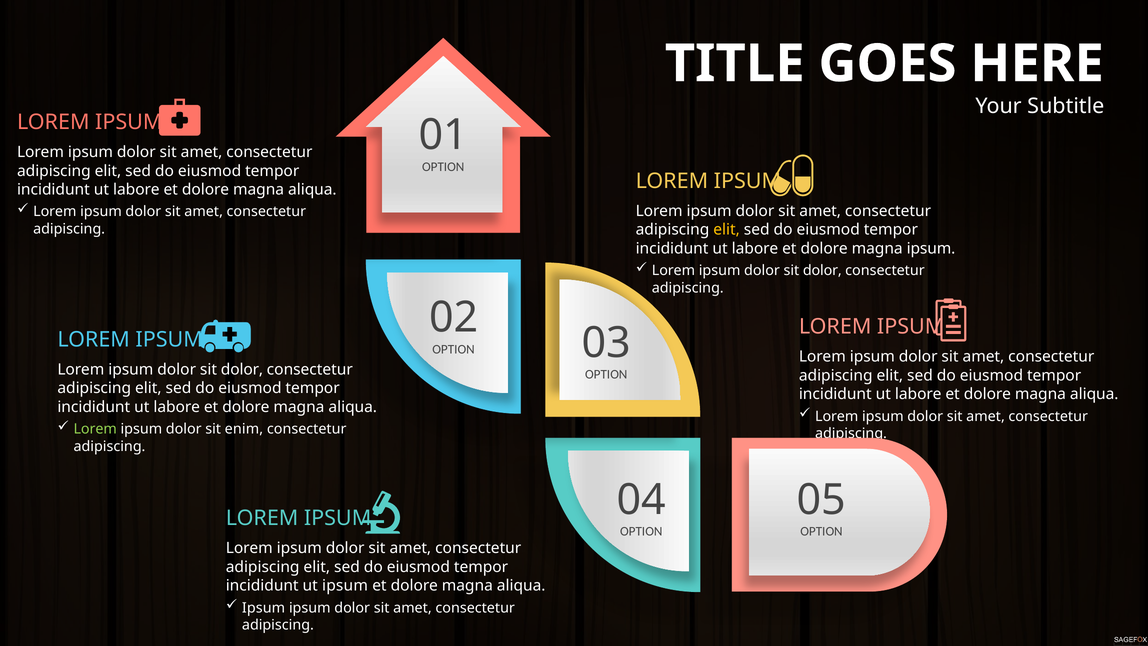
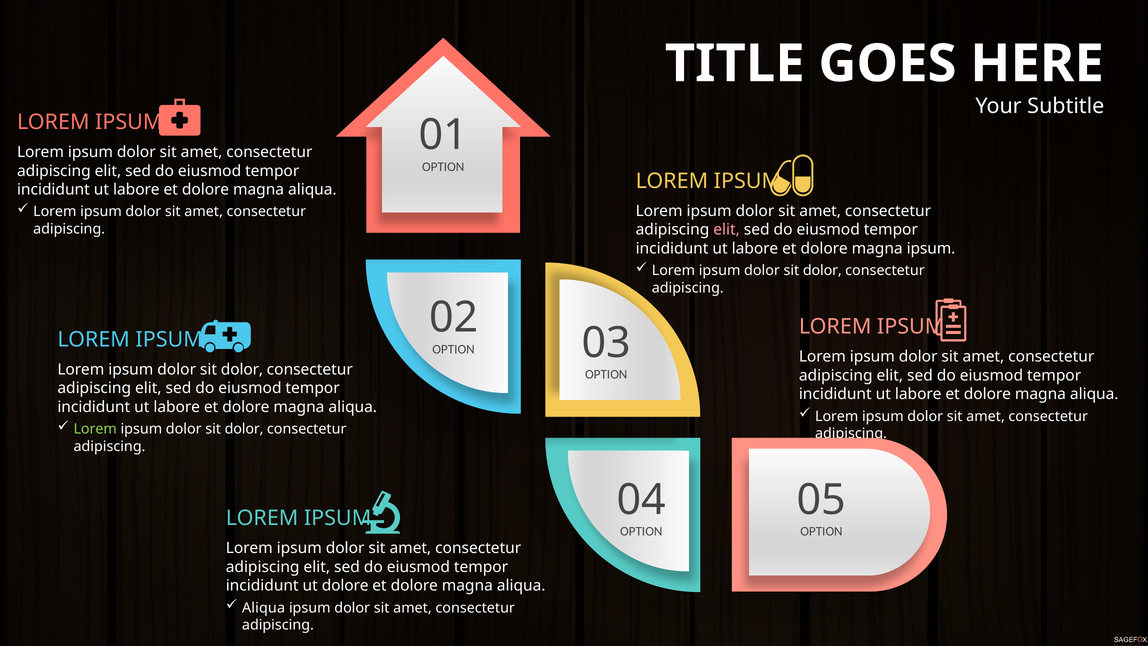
elit colour: yellow -> pink (727, 230)
enim: enim -> dolor (244, 429)
ut ipsum: ipsum -> dolore (345, 585)
Ipsum: Ipsum -> Aliqua (264, 608)
